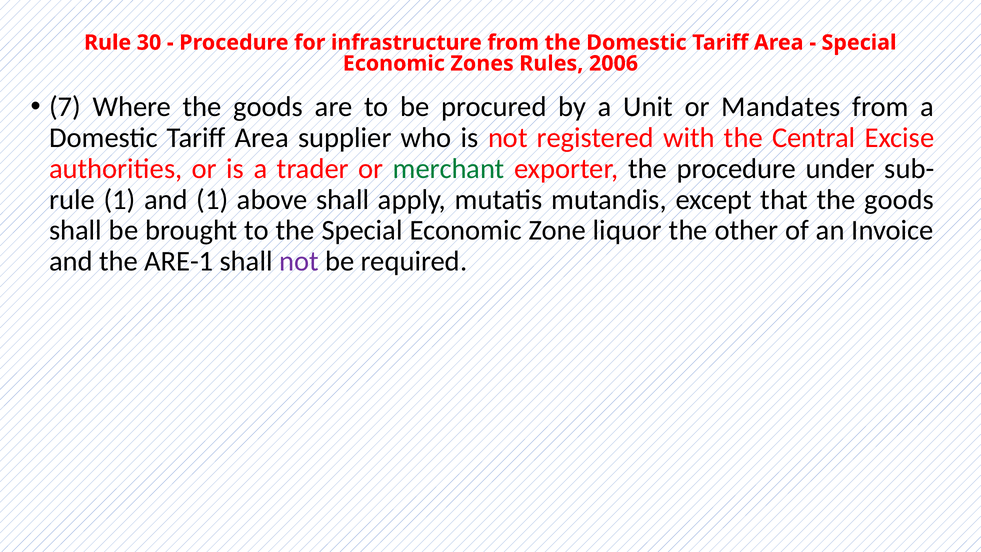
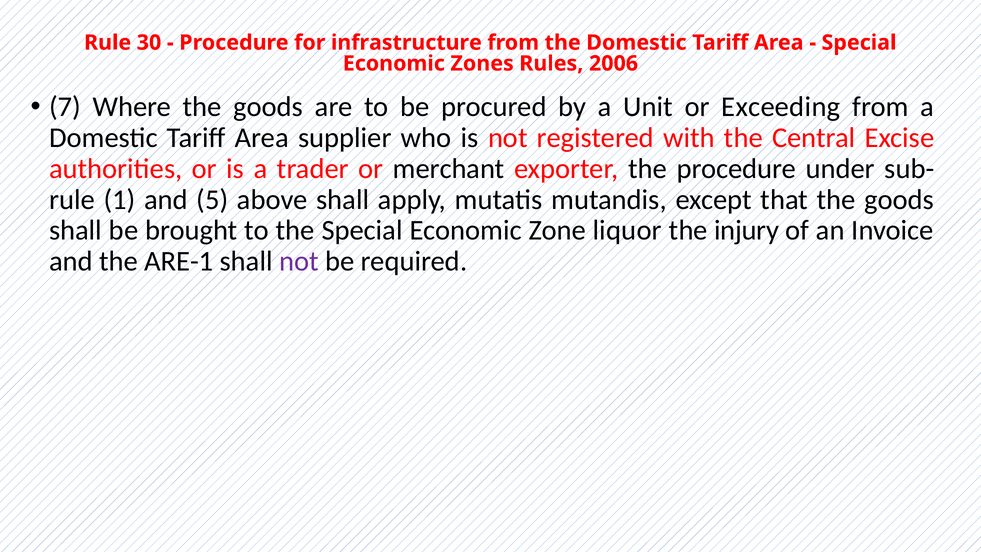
Mandates: Mandates -> Exceeding (781, 107)
merchant colour: green -> black (449, 169)
and 1: 1 -> 5 (212, 200)
other: other -> injury (747, 230)
